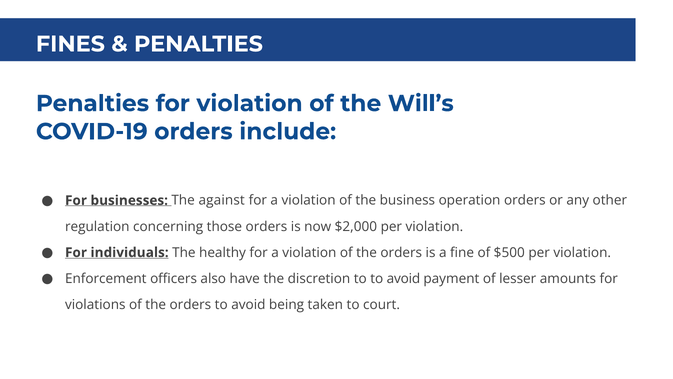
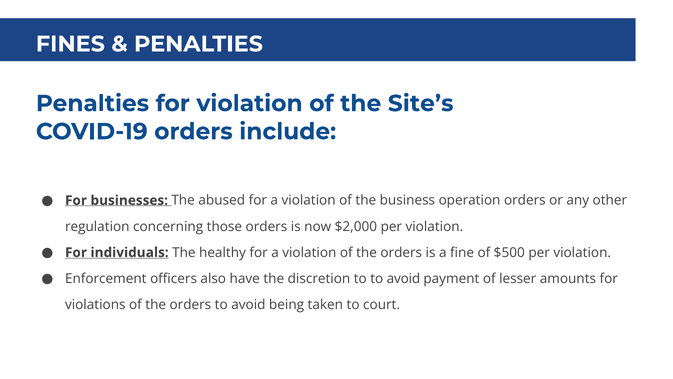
Will’s: Will’s -> Site’s (421, 103)
against: against -> abused (222, 200)
